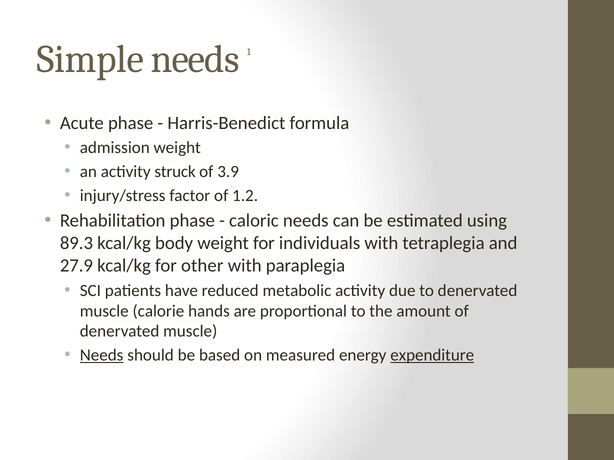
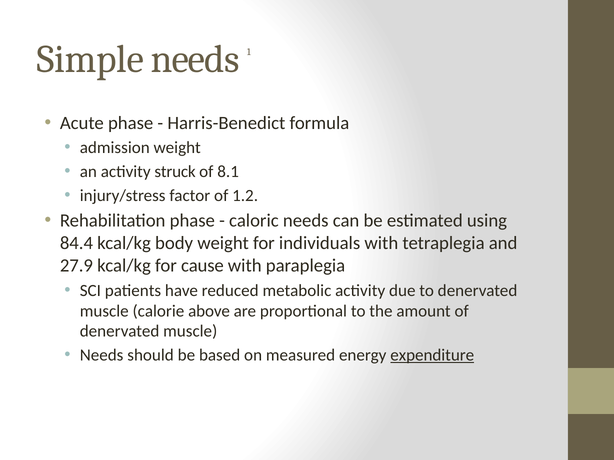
3.9: 3.9 -> 8.1 (228, 172)
89.3: 89.3 -> 84.4 (76, 243)
other: other -> cause (202, 266)
hands: hands -> above (209, 311)
Needs underline: present -> none (102, 356)
